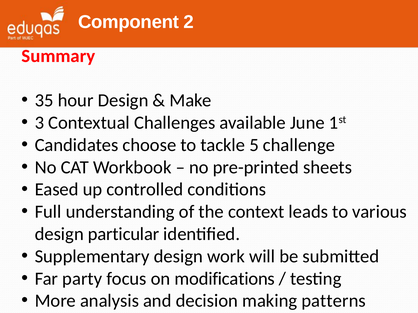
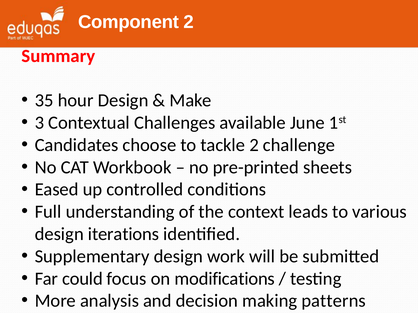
tackle 5: 5 -> 2 (254, 145)
particular: particular -> iterations (124, 234)
party: party -> could (82, 279)
